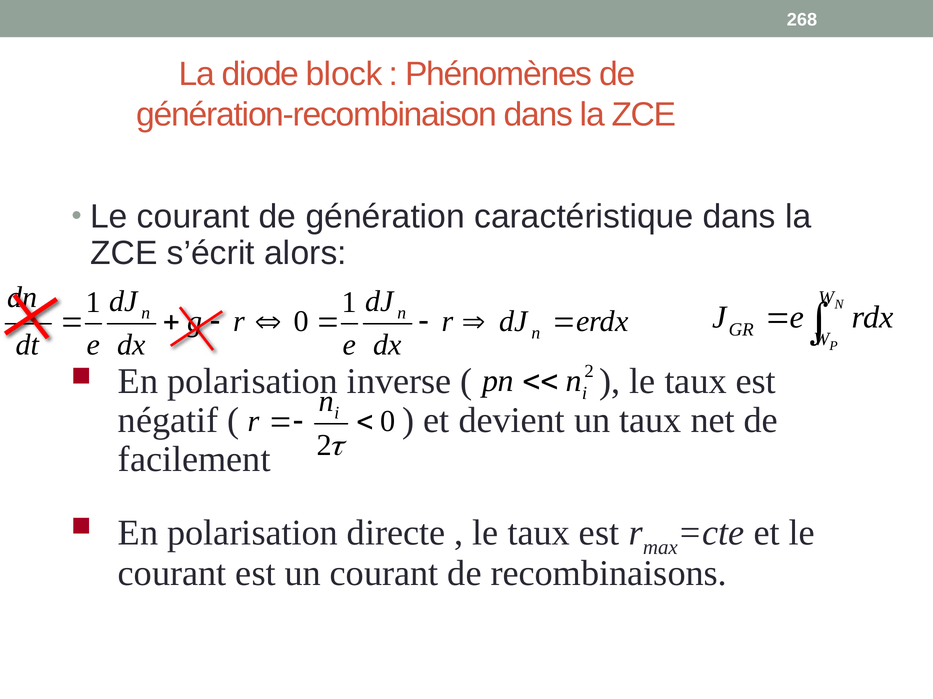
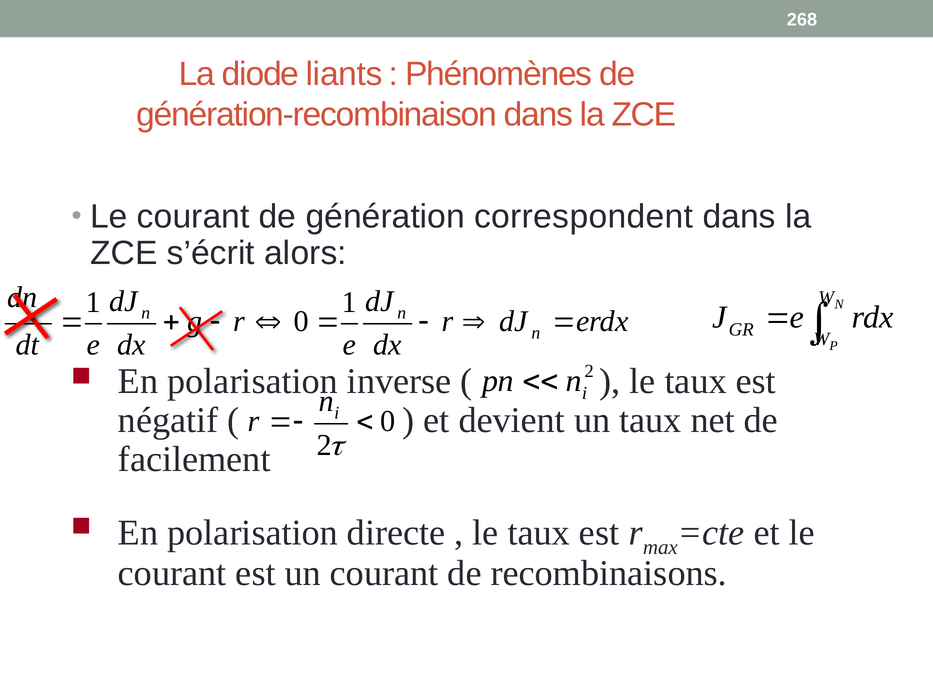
block: block -> liants (344, 74)
caractéristique: caractéristique -> correspondent (584, 217)
